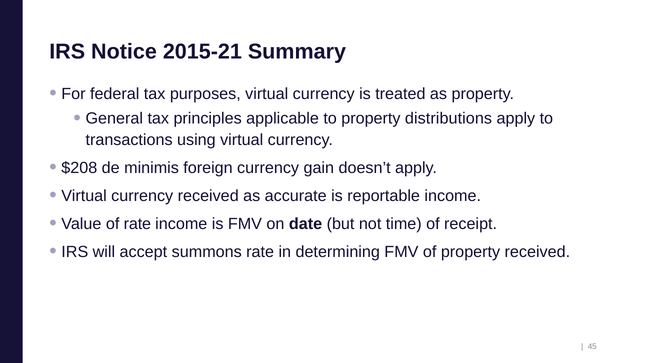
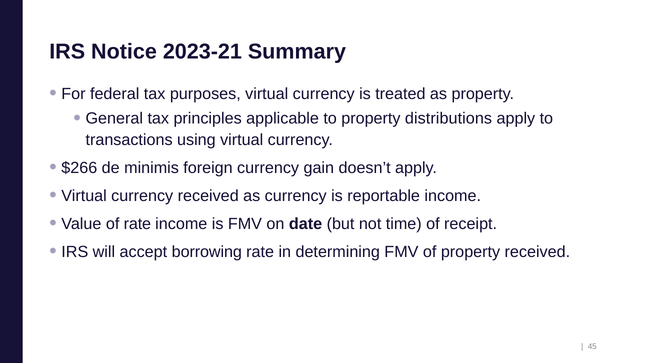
2015-21: 2015-21 -> 2023-21 (202, 52)
$208: $208 -> $266 (79, 168)
as accurate: accurate -> currency (296, 196)
summons: summons -> borrowing (207, 252)
